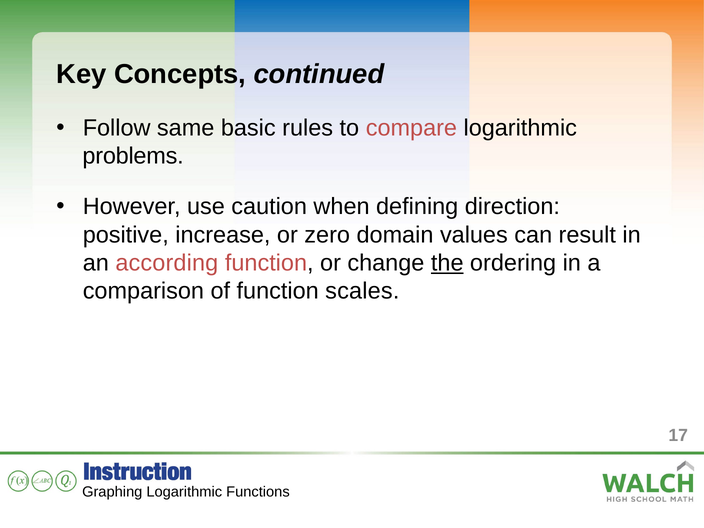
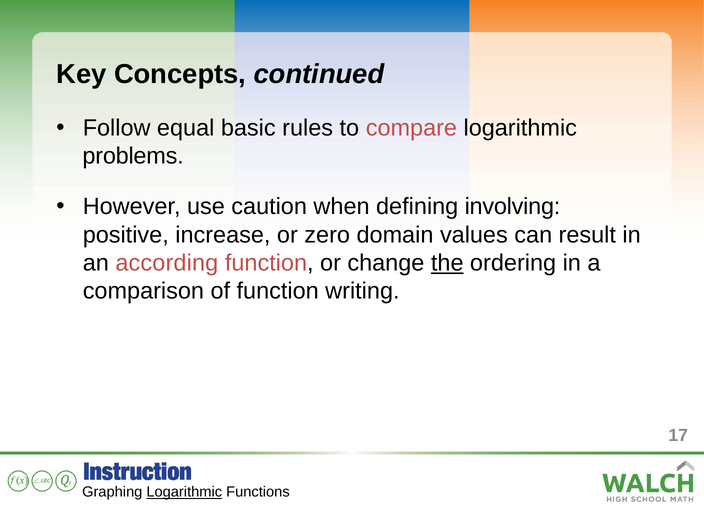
same: same -> equal (186, 128)
direction: direction -> involving (512, 207)
scales: scales -> writing (362, 291)
Logarithmic underline: none -> present (184, 492)
